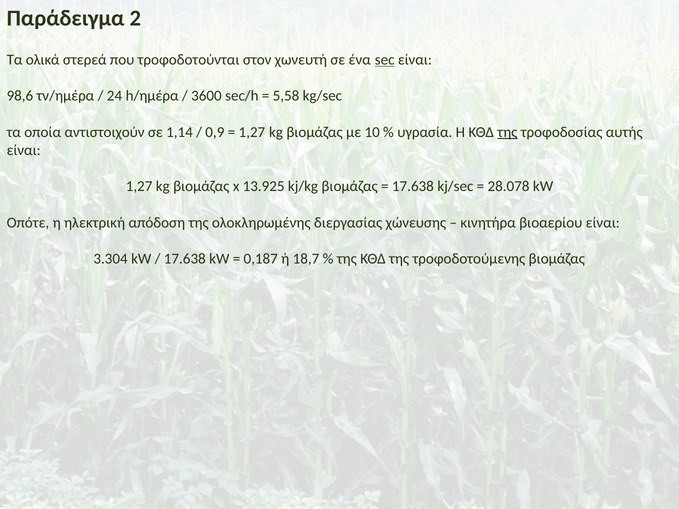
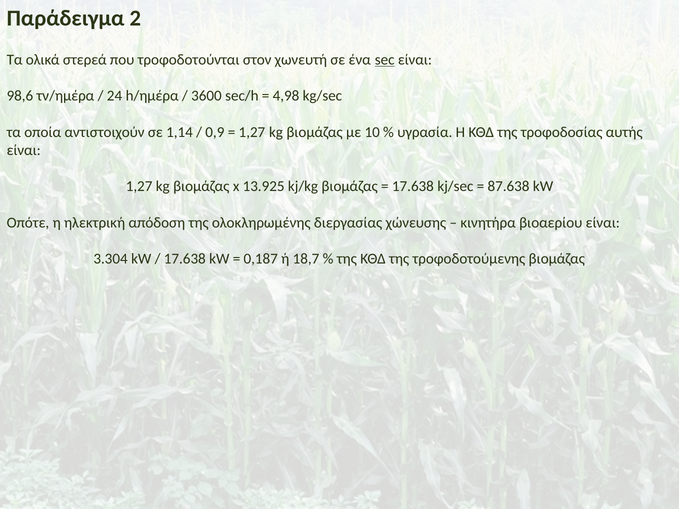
5,58: 5,58 -> 4,98 (286, 96)
της underline: present -> none (507, 132)
28.078: 28.078 -> 87.638 (509, 186)
